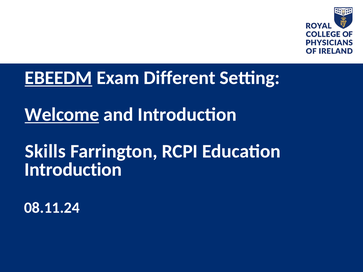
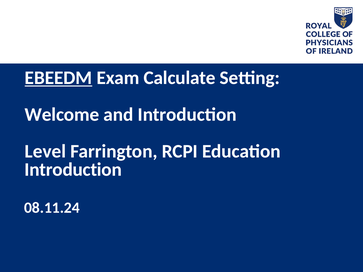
Different: Different -> Calculate (180, 78)
Welcome underline: present -> none (62, 115)
Skills: Skills -> Level (45, 151)
